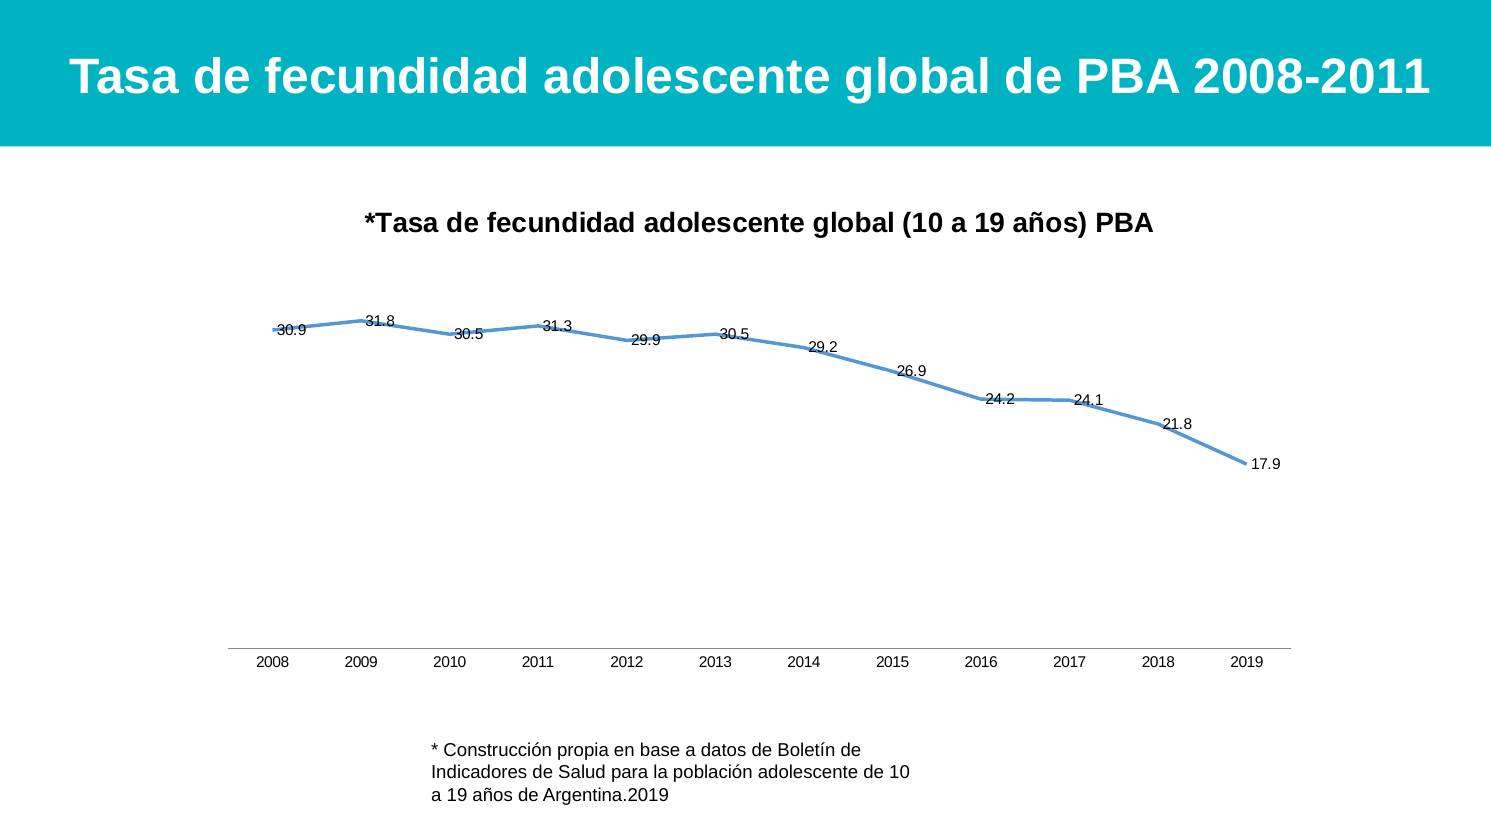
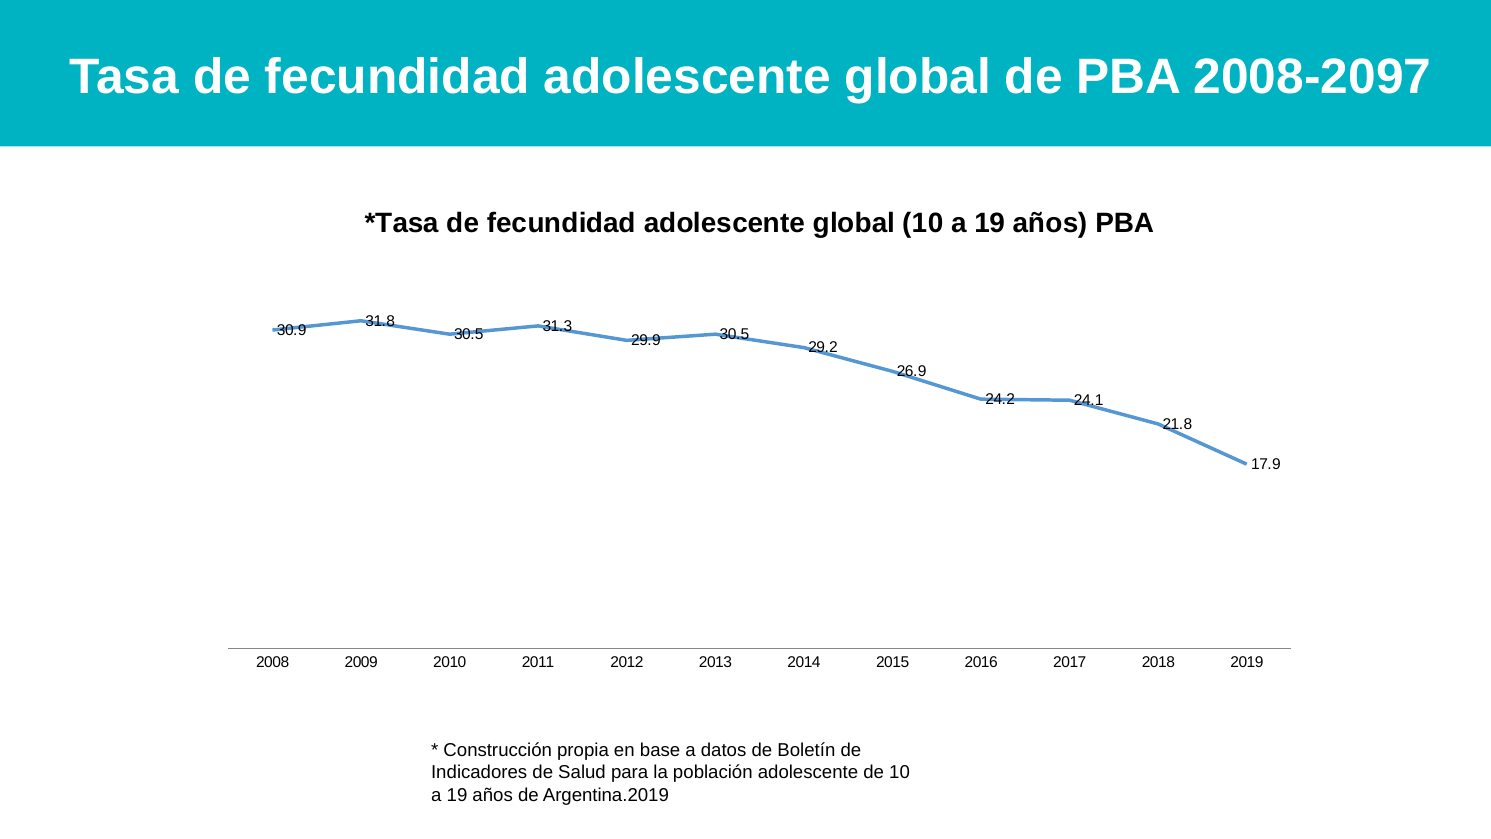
2008-2011: 2008-2011 -> 2008-2097 (1313, 77)
